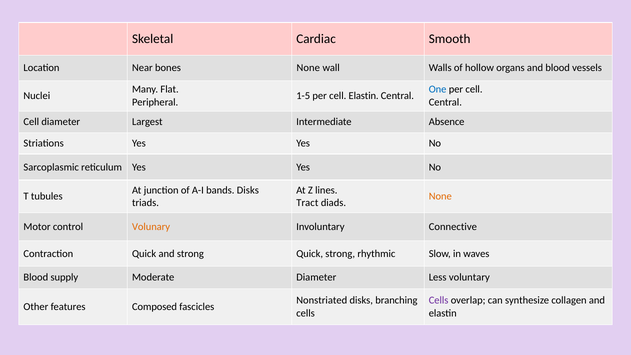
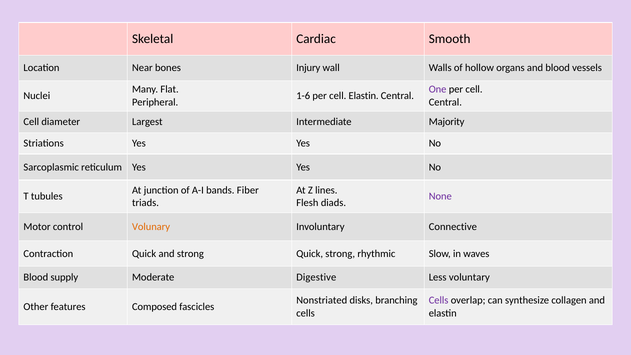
bones None: None -> Injury (308, 68)
One colour: blue -> purple (438, 89)
1-5: 1-5 -> 1-6 (303, 96)
Absence: Absence -> Majority (447, 122)
bands Disks: Disks -> Fiber (248, 190)
None colour: orange -> purple (440, 196)
Tract: Tract -> Flesh (307, 203)
Moderate Diameter: Diameter -> Digestive (316, 277)
